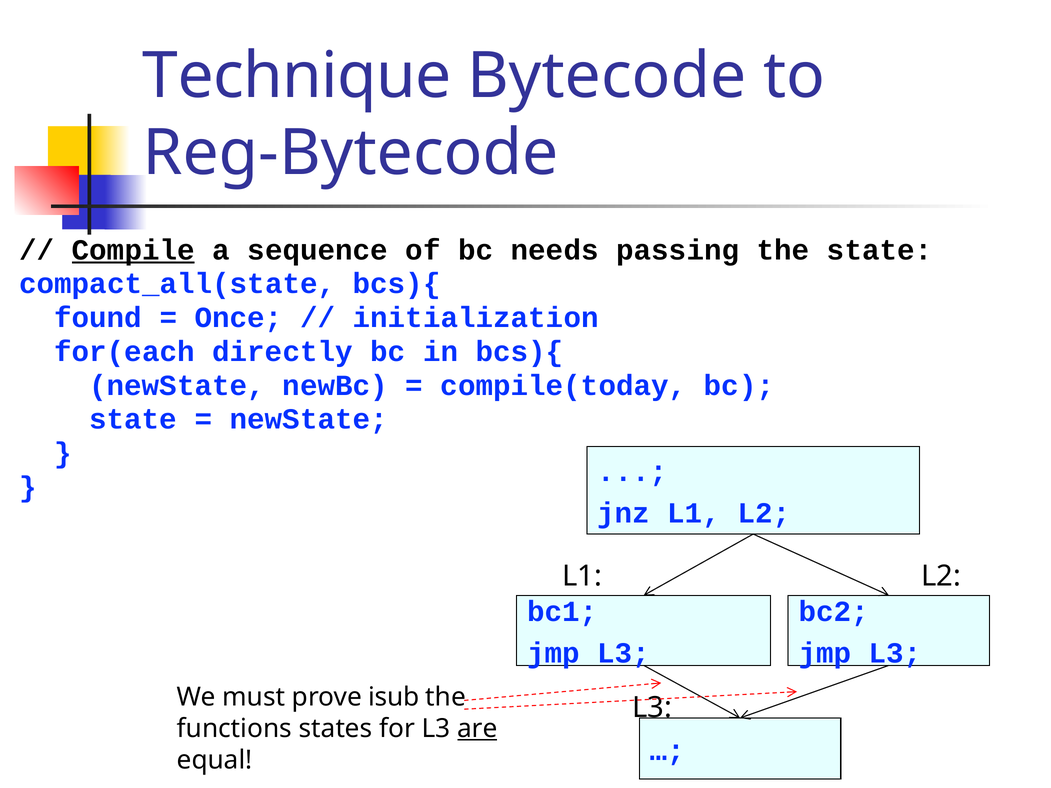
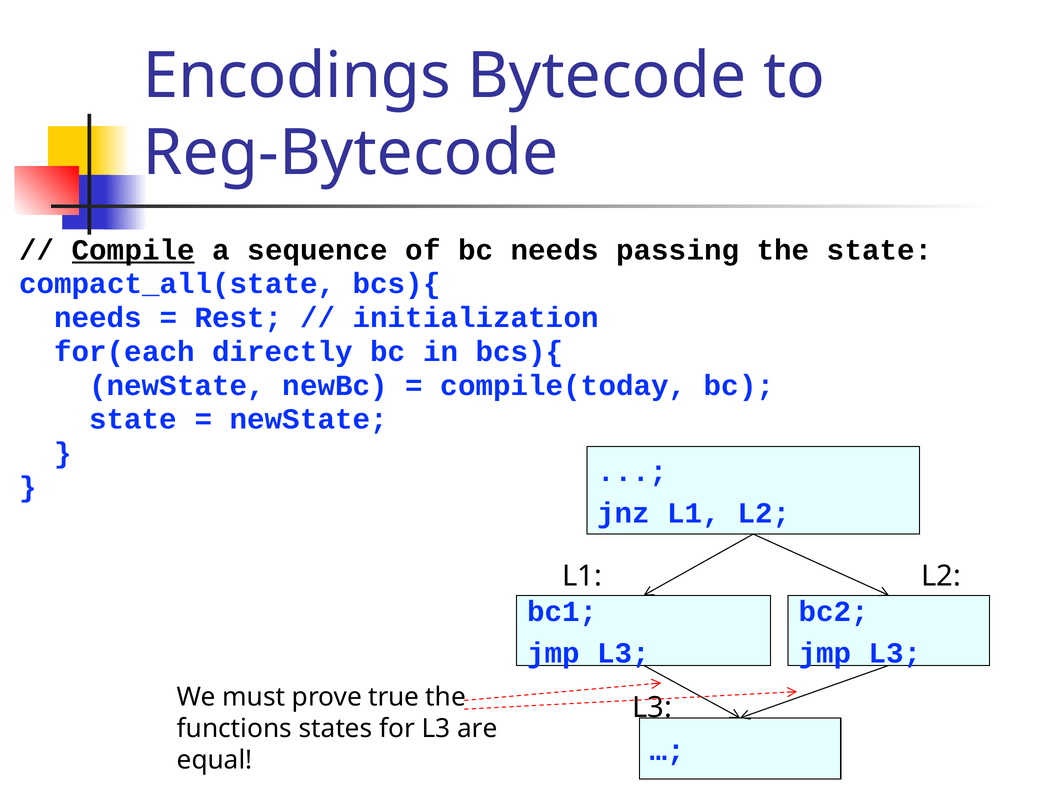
Technique: Technique -> Encodings (297, 76)
found: found -> needs (98, 318)
Once: Once -> Rest (239, 318)
isub: isub -> true (394, 697)
are underline: present -> none (477, 729)
